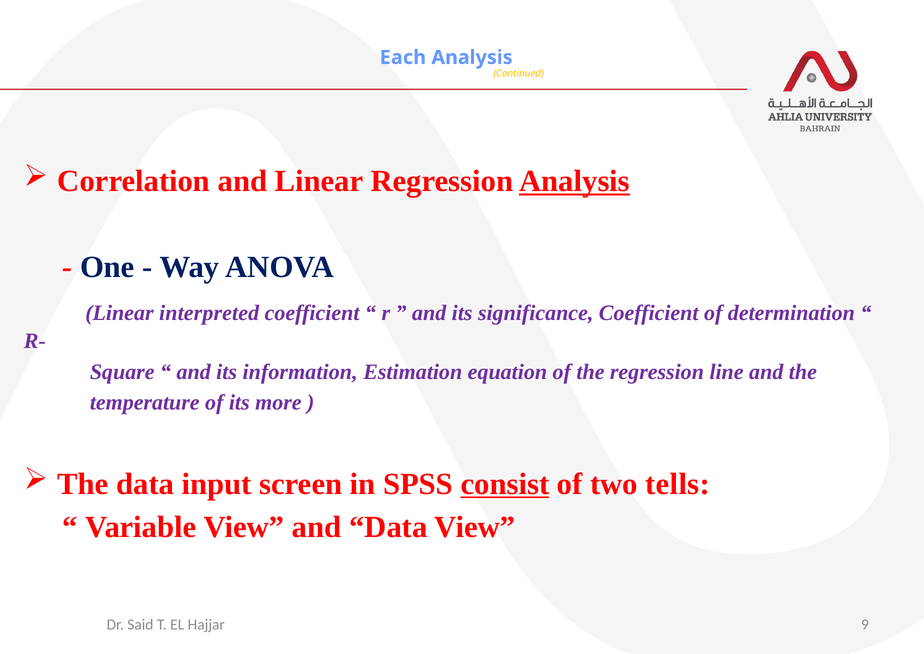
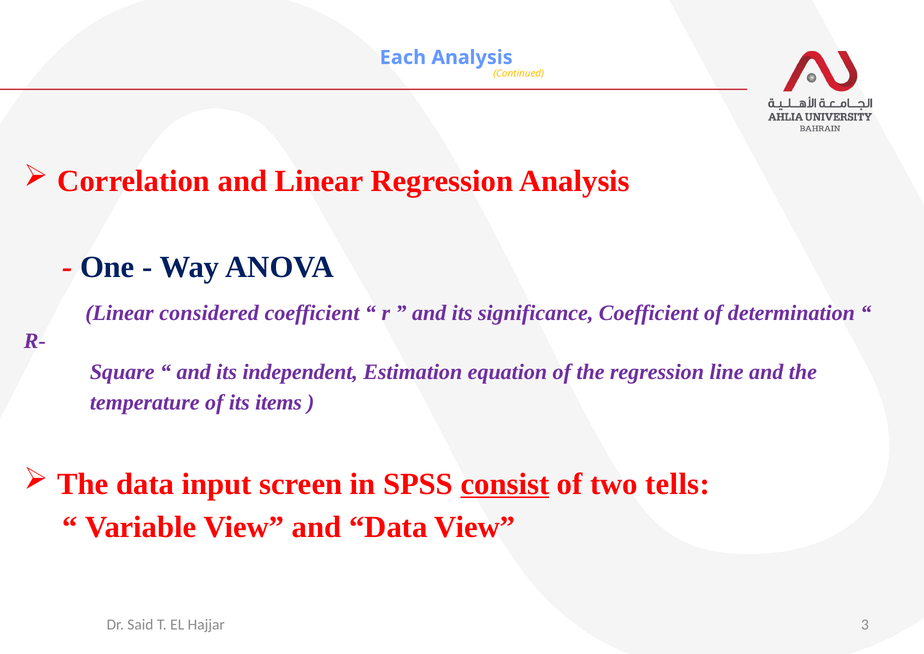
Analysis underline: present -> none (575, 181)
interpreted: interpreted -> considered (209, 313)
information: information -> independent (300, 372)
more: more -> items (279, 403)
9: 9 -> 3 (865, 624)
